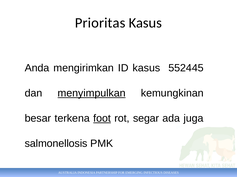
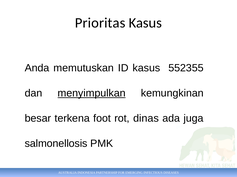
mengirimkan: mengirimkan -> memutuskan (84, 68)
552445: 552445 -> 552355 (186, 68)
foot underline: present -> none (102, 119)
segar: segar -> dinas (146, 119)
